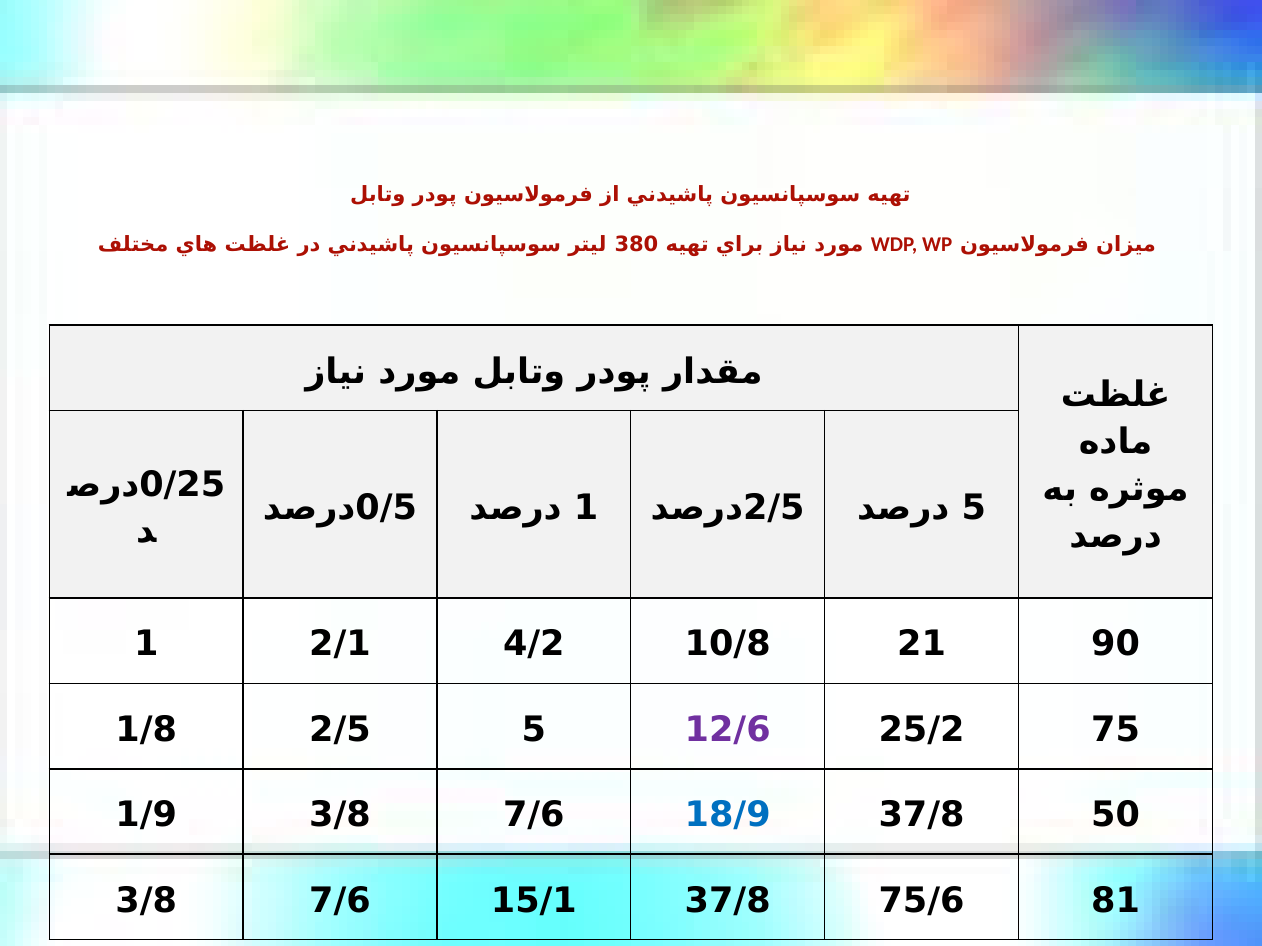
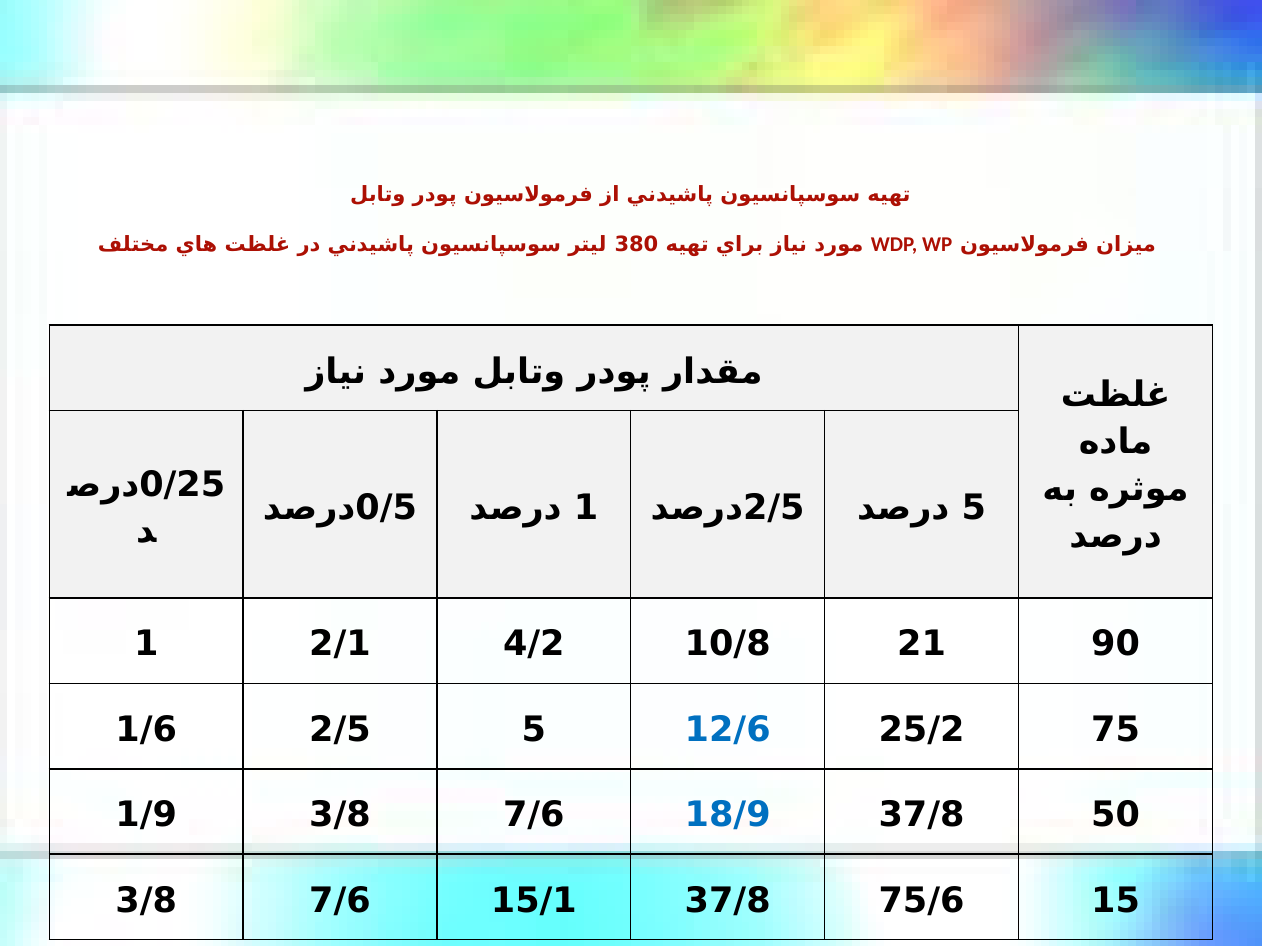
1/8: 1/8 -> 1/6 (146, 730)
12/6 colour: purple -> blue (728, 730)
81: 81 -> 15 (1116, 901)
